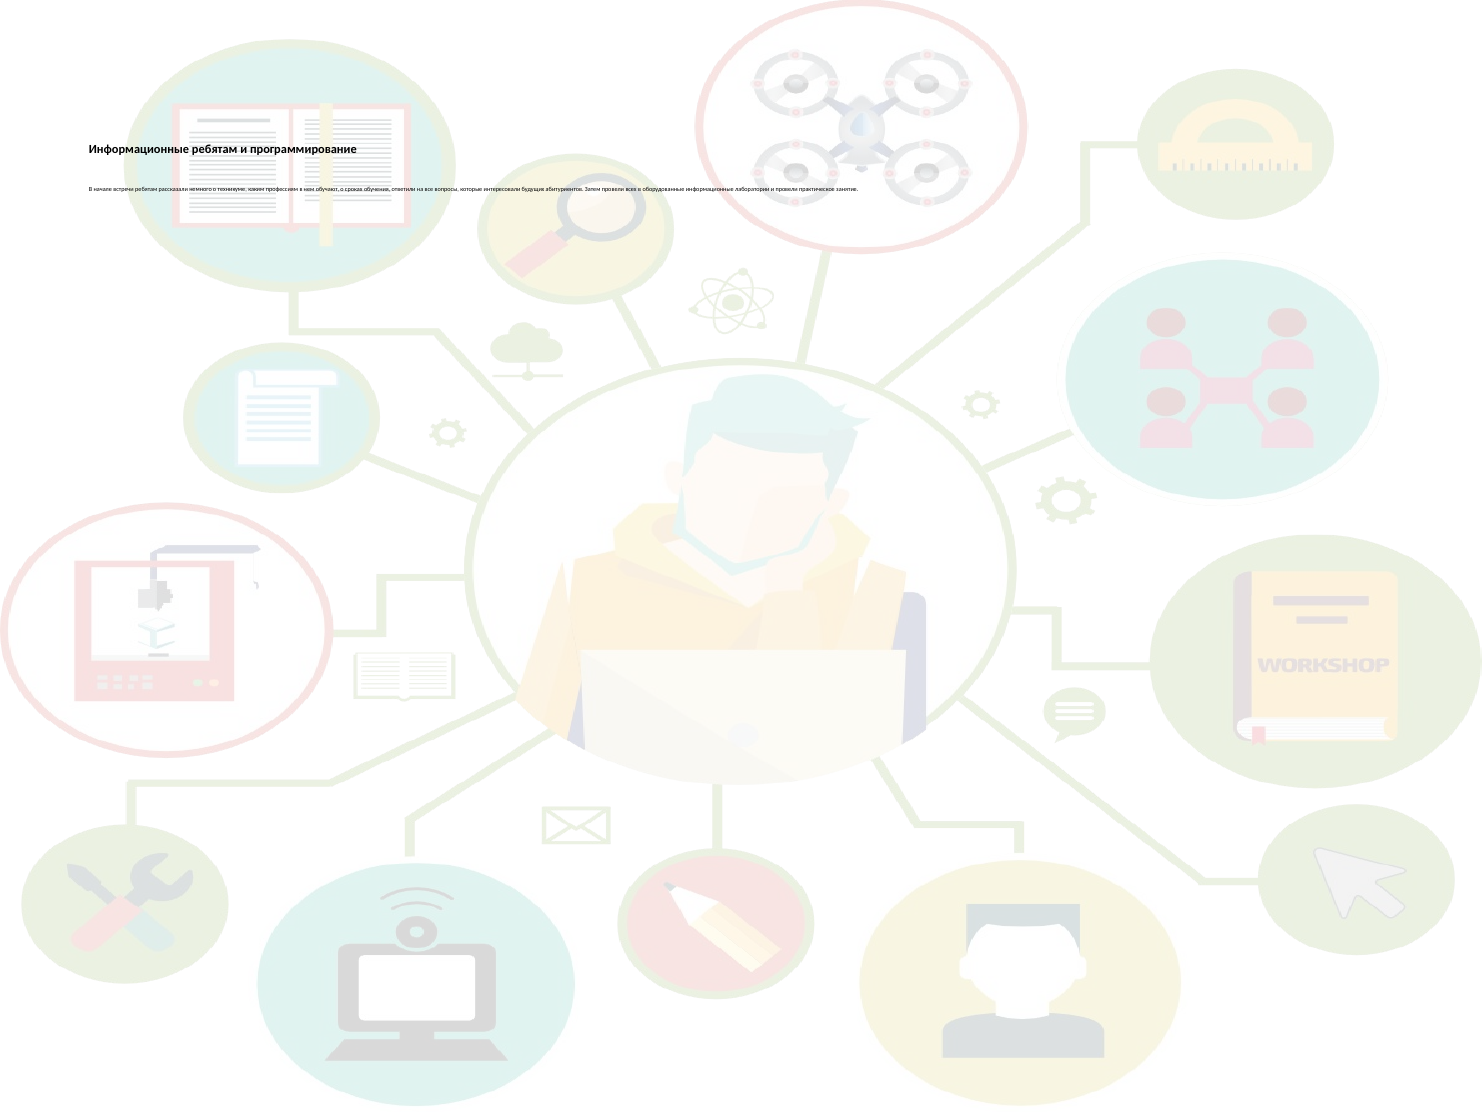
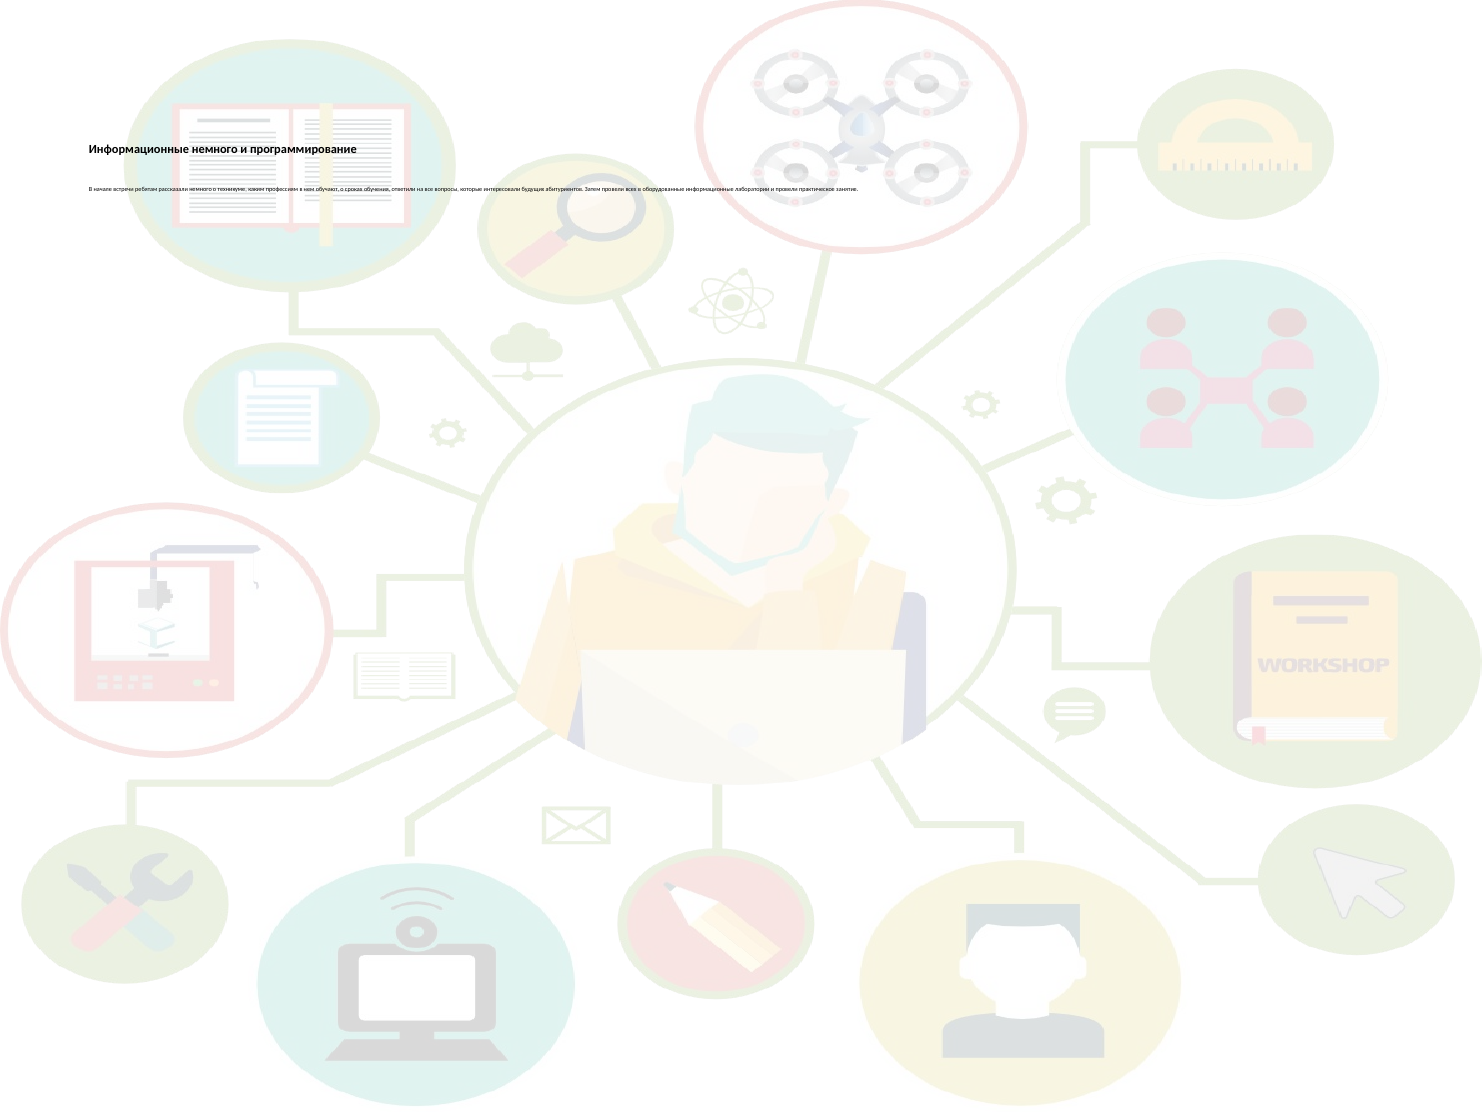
Информационные ребятам: ребятам -> немного (215, 149)
